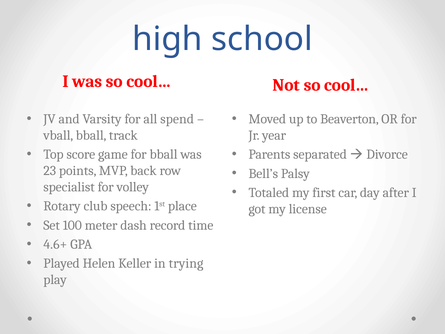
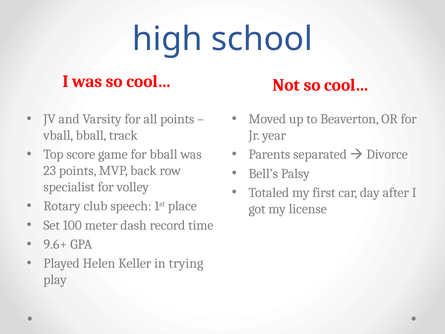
all spend: spend -> points (177, 119)
4.6+: 4.6+ -> 9.6+ (55, 244)
